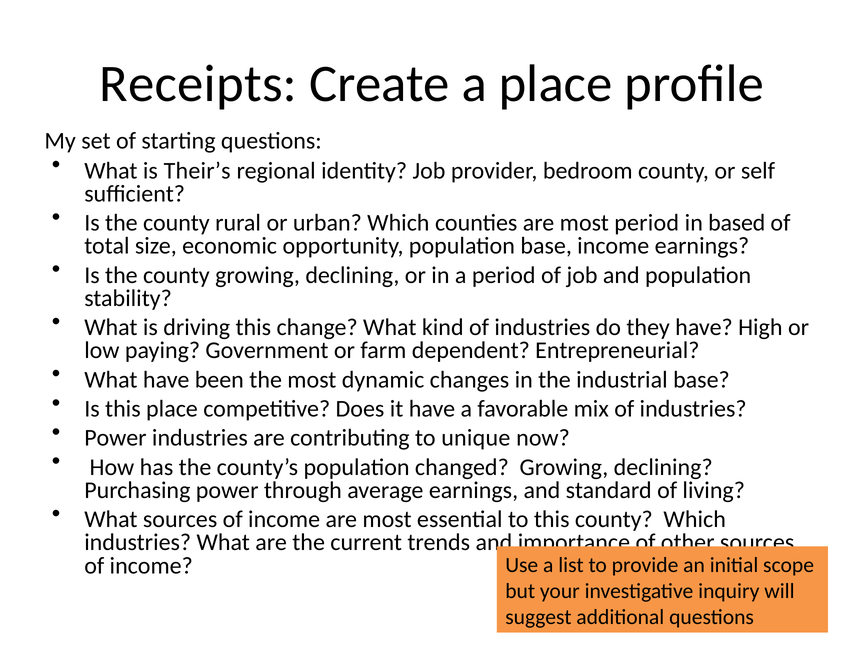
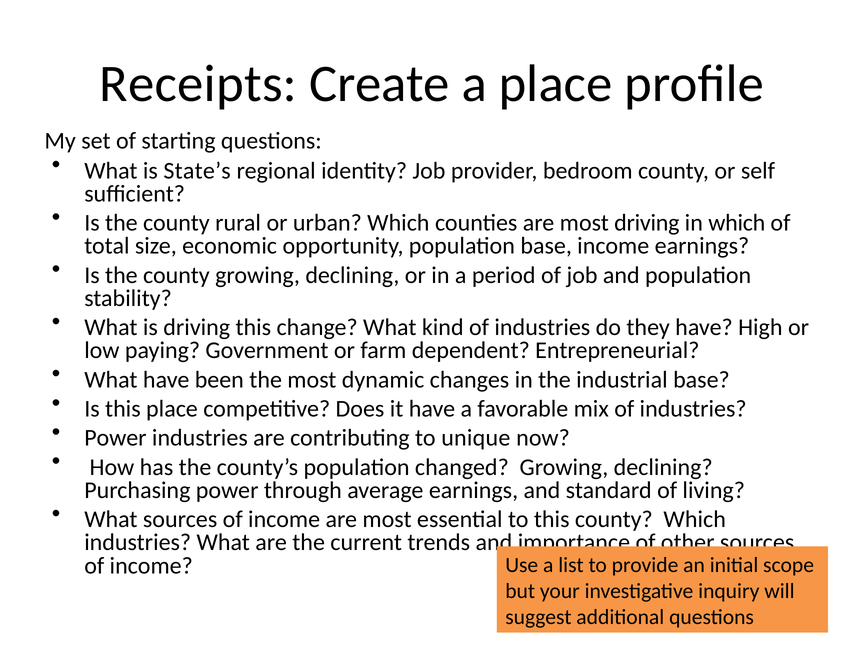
Their’s: Their’s -> State’s (197, 171)
most period: period -> driving (647, 223)
in based: based -> which (737, 223)
